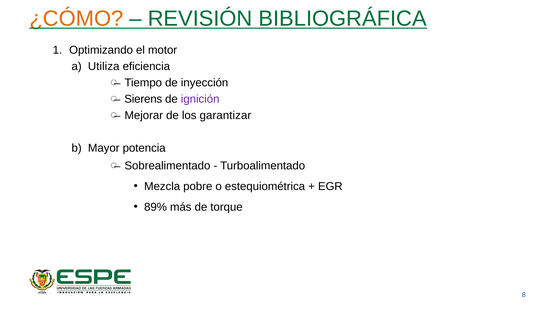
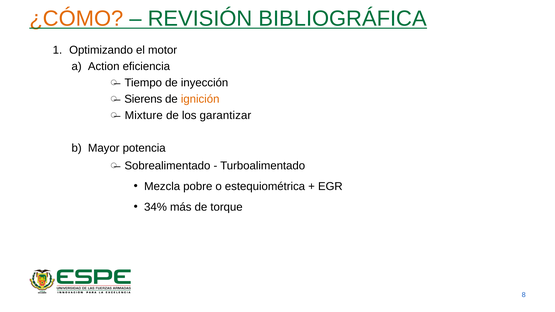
Utiliza: Utiliza -> Action (104, 66)
ignición colour: purple -> orange (200, 99)
Mejorar: Mejorar -> Mixture (144, 115)
89%: 89% -> 34% (156, 207)
